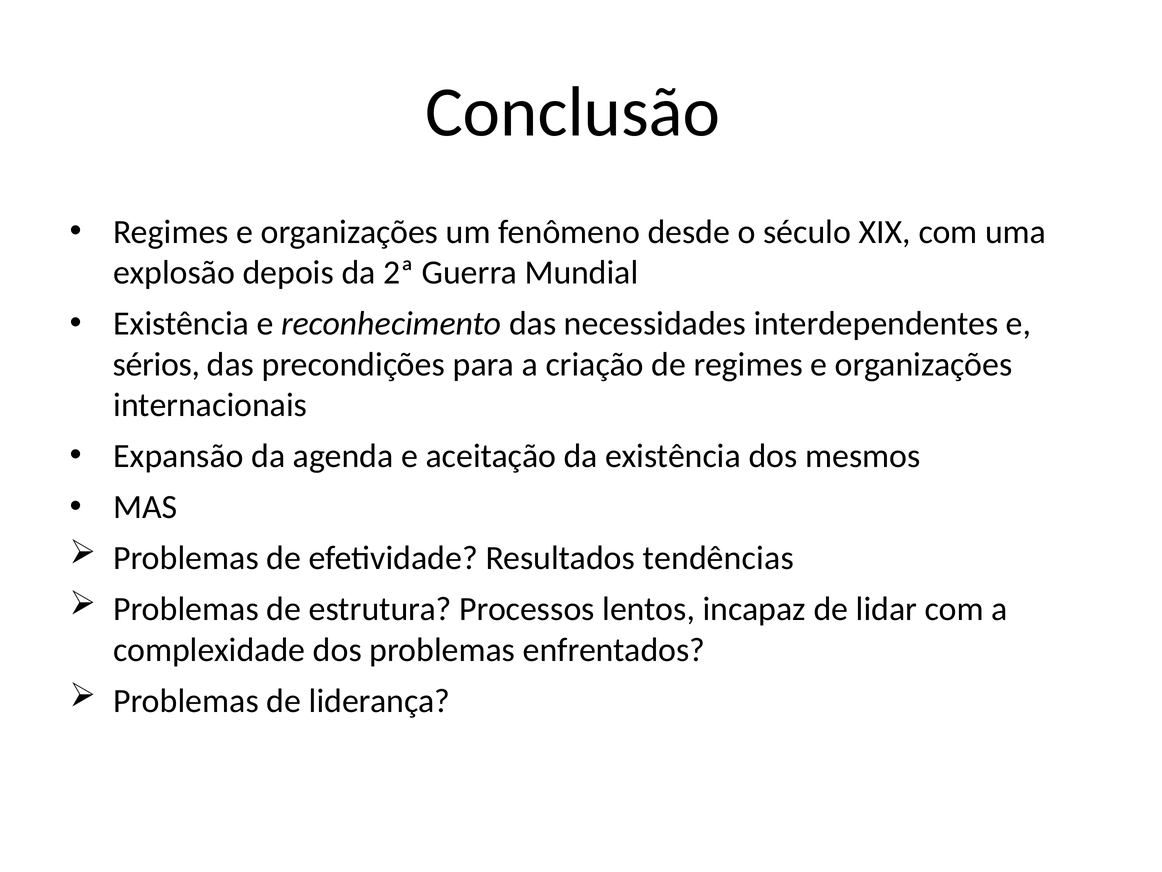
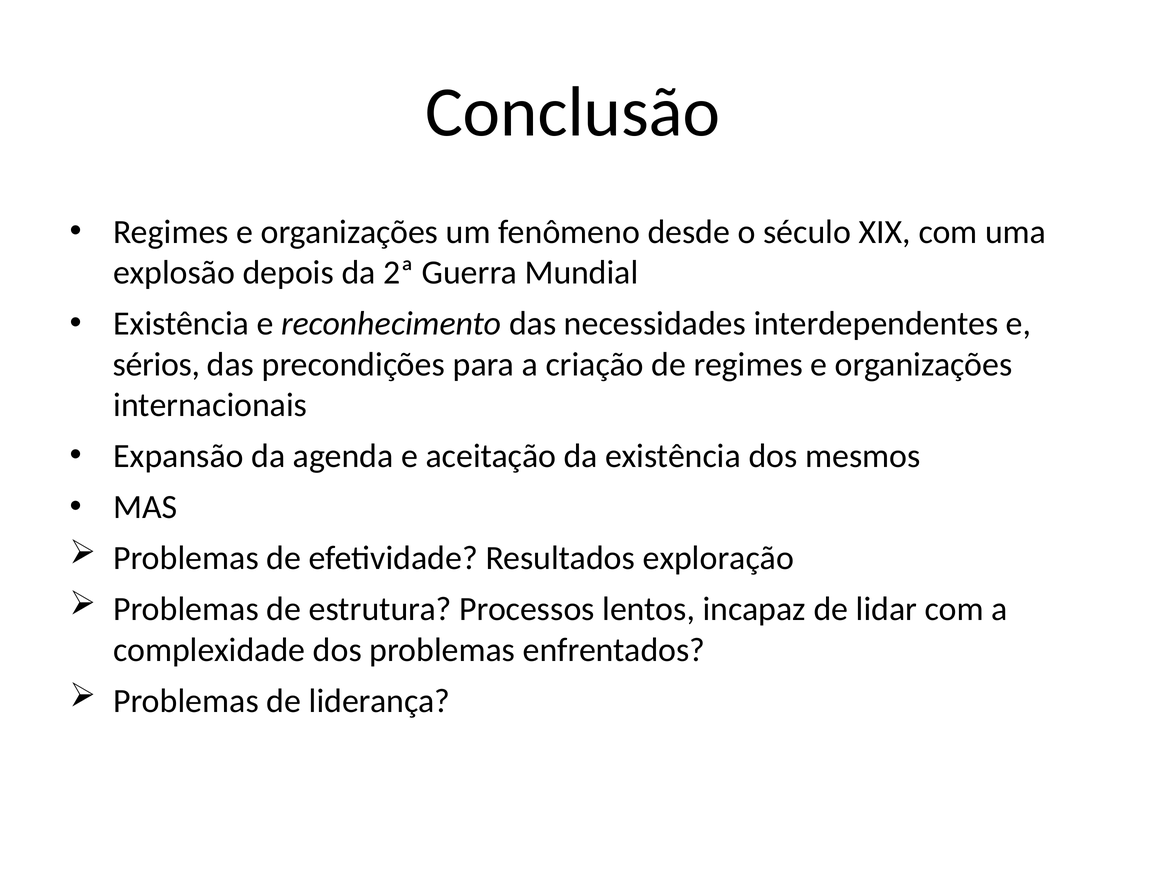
tendências: tendências -> exploração (718, 558)
